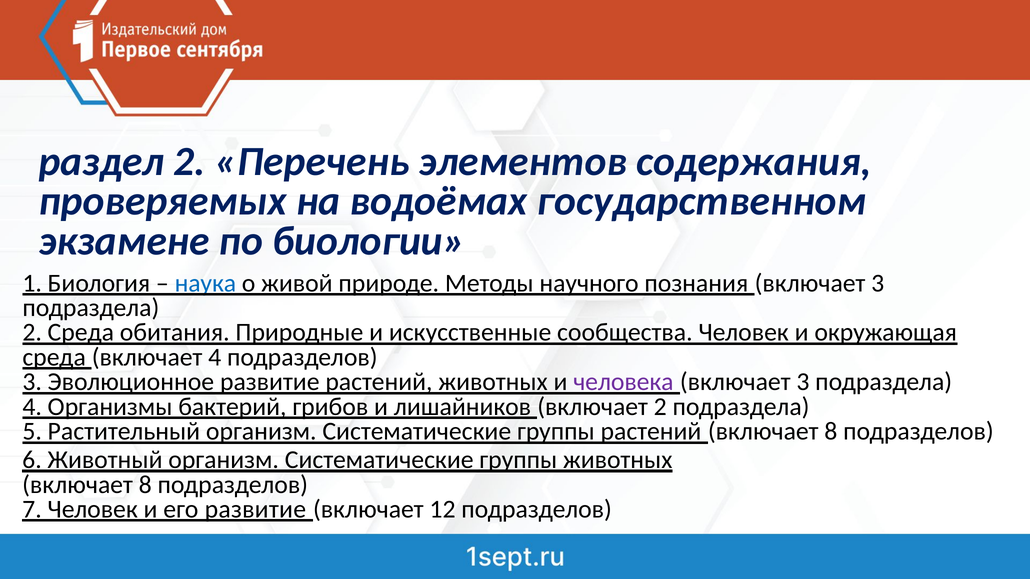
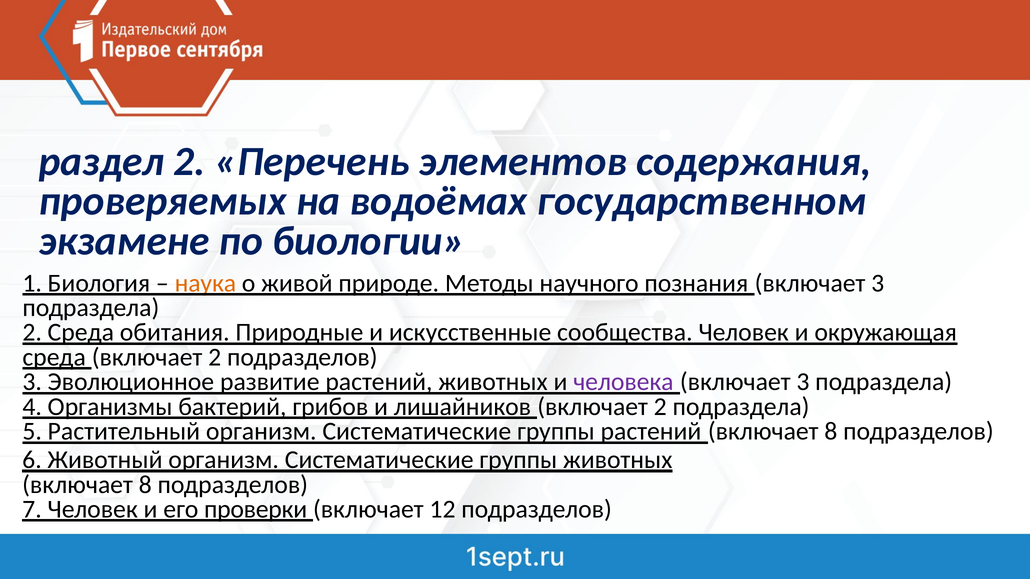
наука colour: blue -> orange (205, 283)
среда включает 4: 4 -> 2 (215, 357)
его развитие: развитие -> проверки (256, 510)
